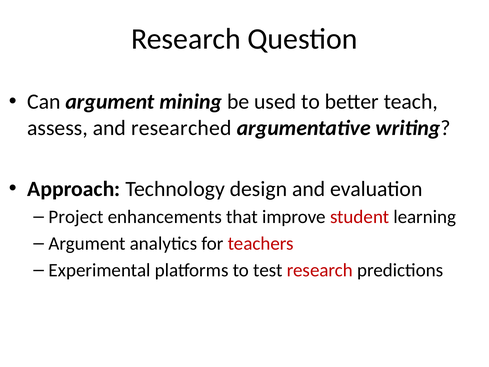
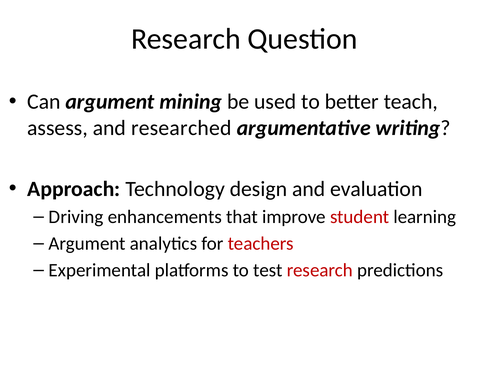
Project: Project -> Driving (76, 217)
